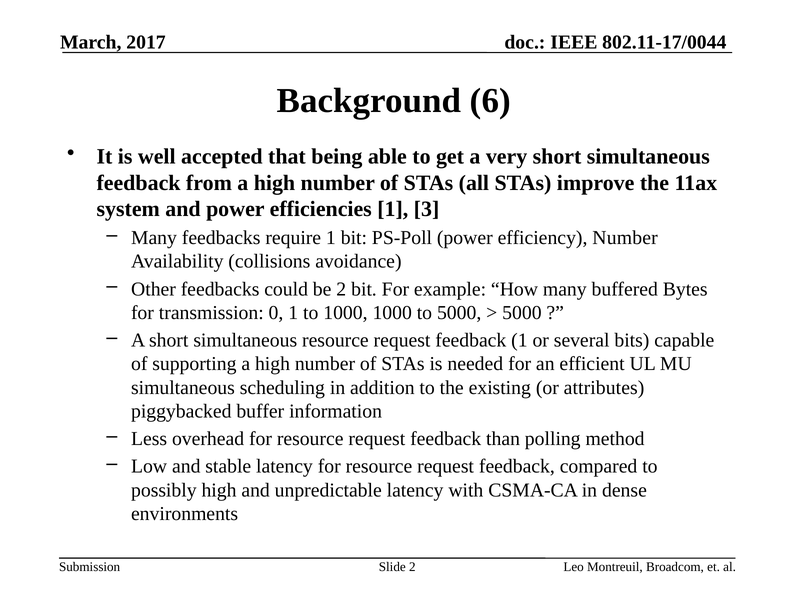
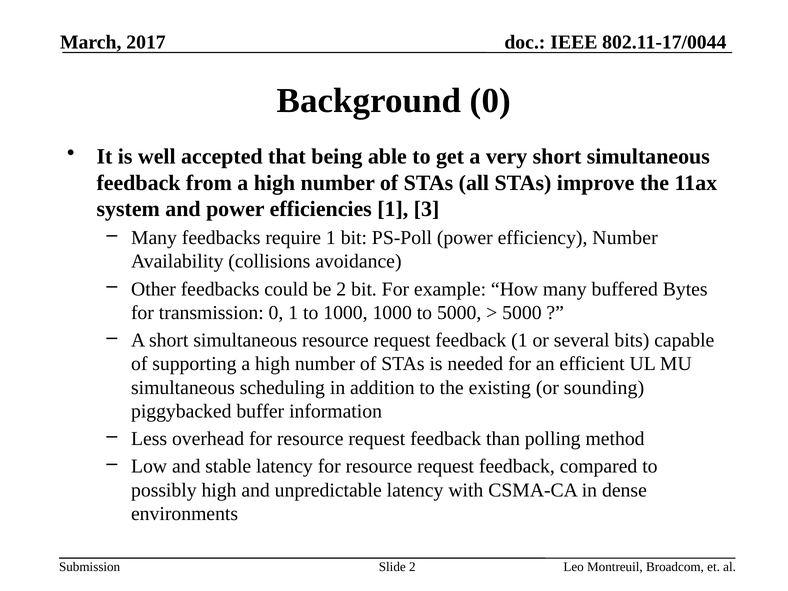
Background 6: 6 -> 0 (490, 101)
attributes: attributes -> sounding (604, 388)
